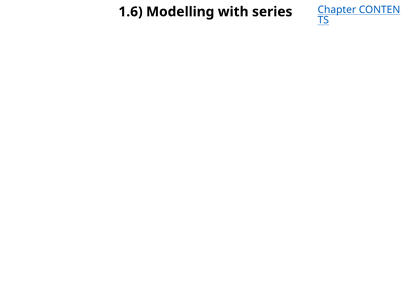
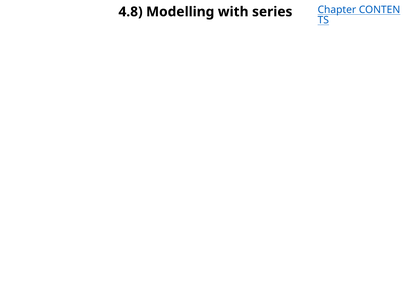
1.6: 1.6 -> 4.8 (131, 12)
